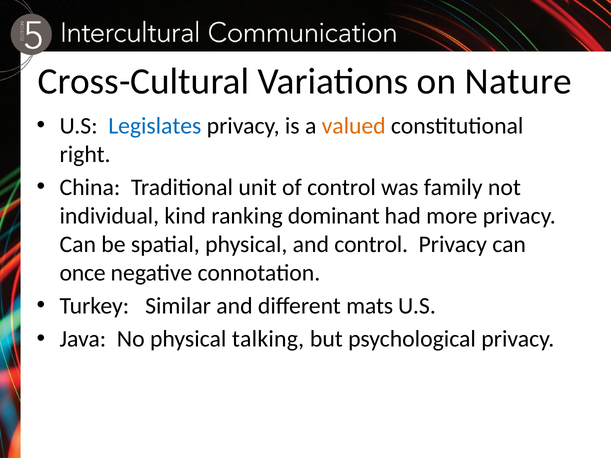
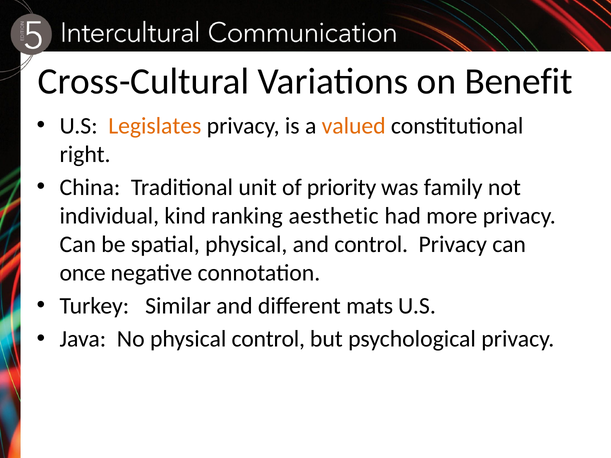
Nature: Nature -> Benefit (519, 82)
Legislates colour: blue -> orange (155, 126)
of control: control -> priority (342, 188)
dominant: dominant -> aesthetic (334, 216)
physical talking: talking -> control (268, 339)
